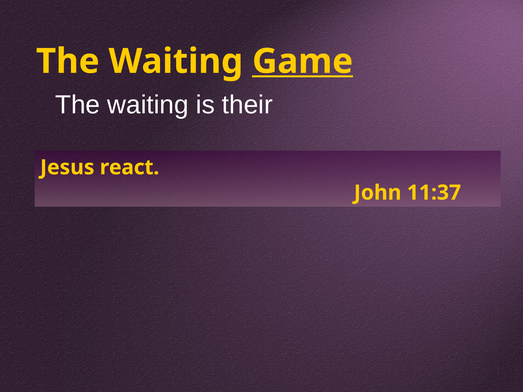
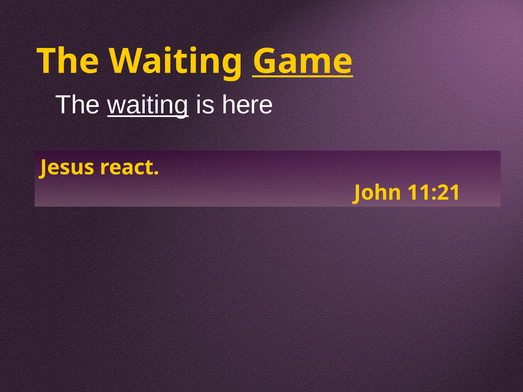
waiting underline: none -> present (148, 105)
their: their -> here (248, 105)
11:37: 11:37 -> 11:21 (434, 193)
